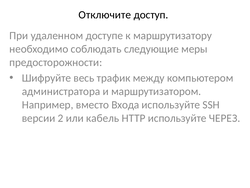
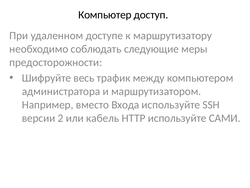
Отключите: Отключите -> Компьютер (105, 15)
ЧЕРЕЗ: ЧЕРЕЗ -> САМИ (225, 118)
